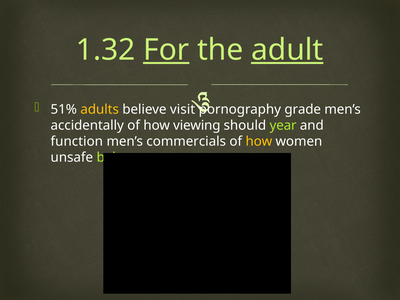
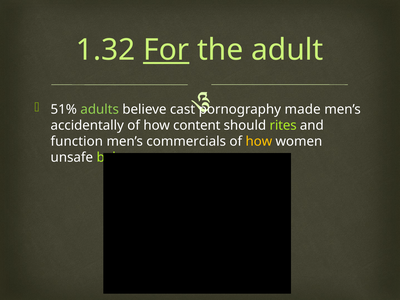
adult underline: present -> none (287, 50)
adults colour: yellow -> light green (100, 109)
visit: visit -> cast (183, 109)
grade: grade -> made (303, 109)
viewing: viewing -> content (197, 125)
year: year -> rites (283, 125)
